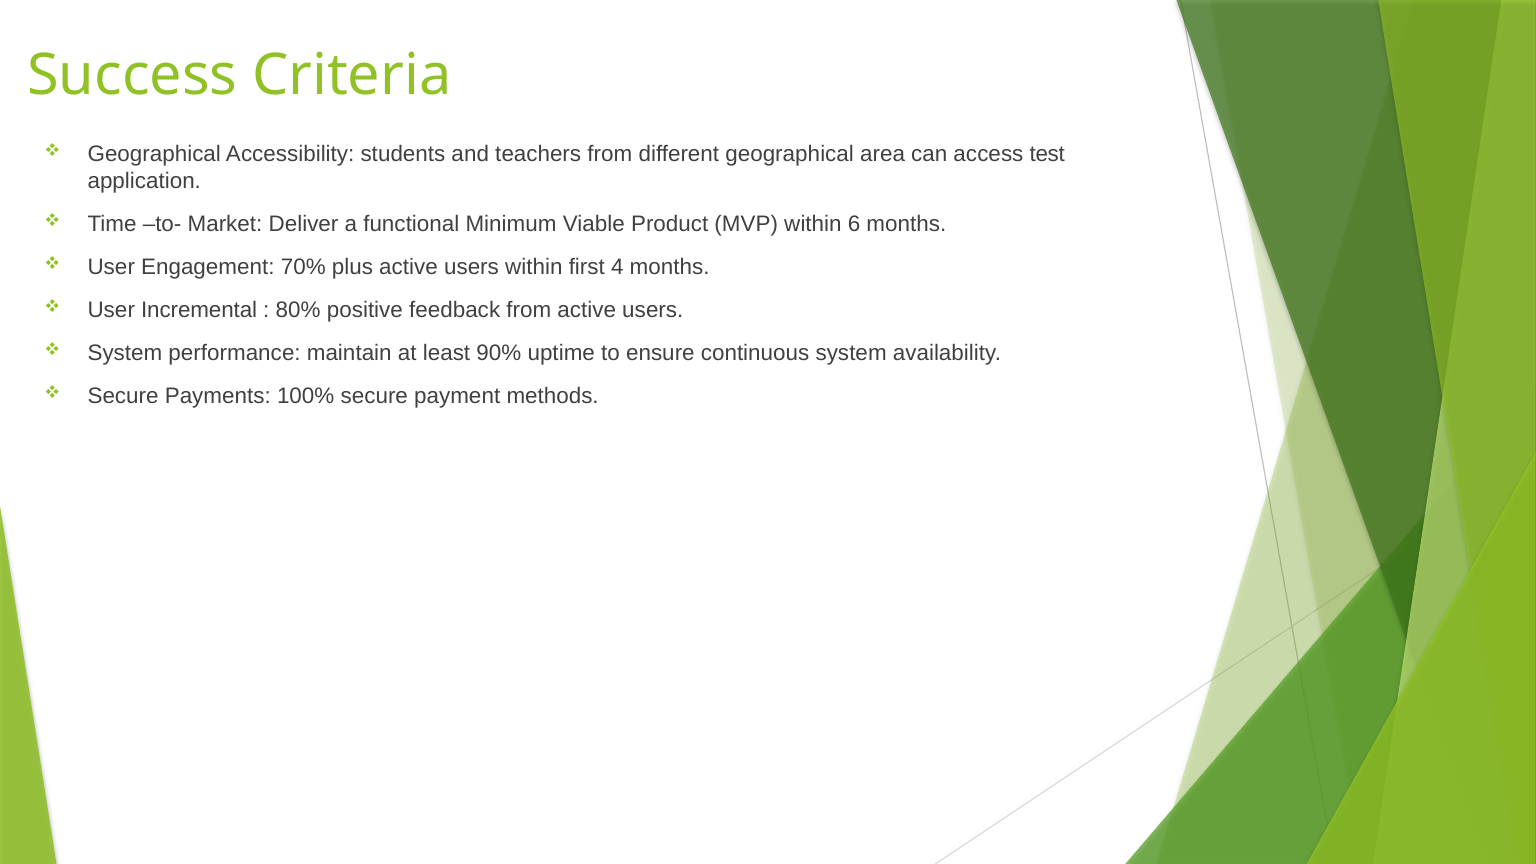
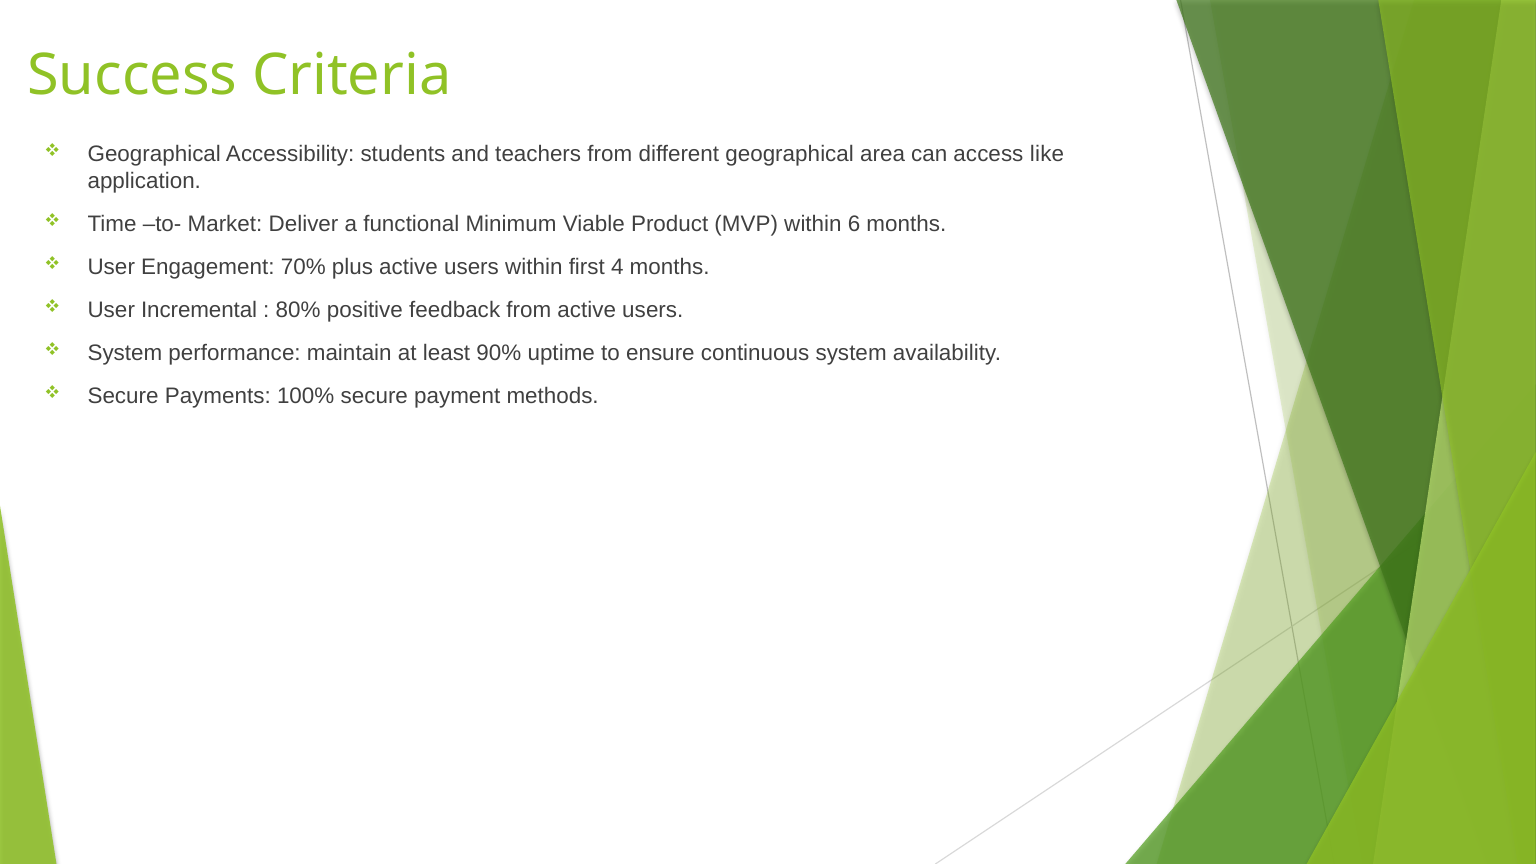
test: test -> like (1047, 154)
